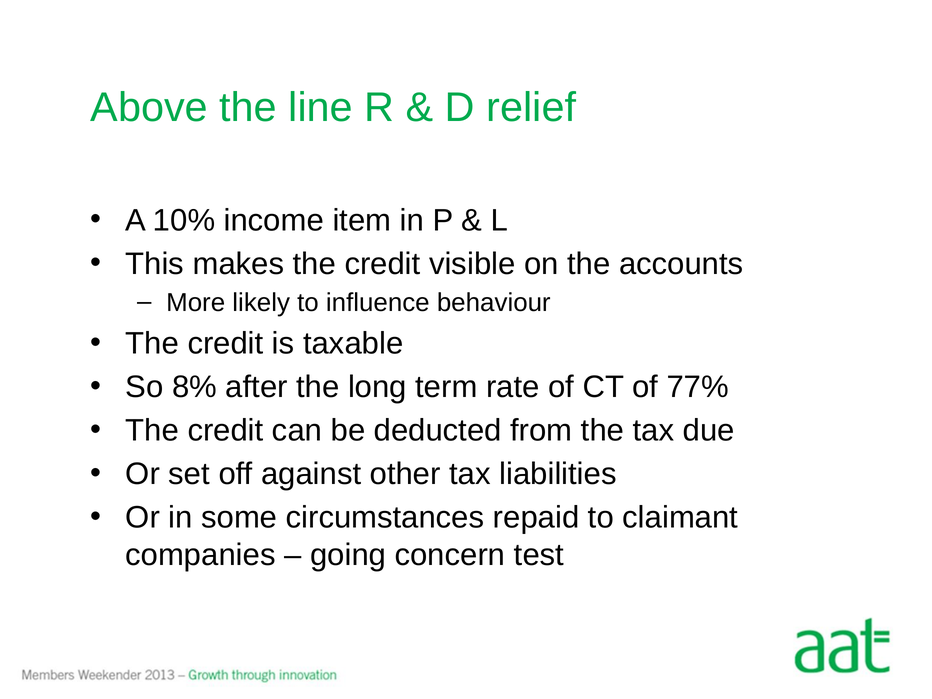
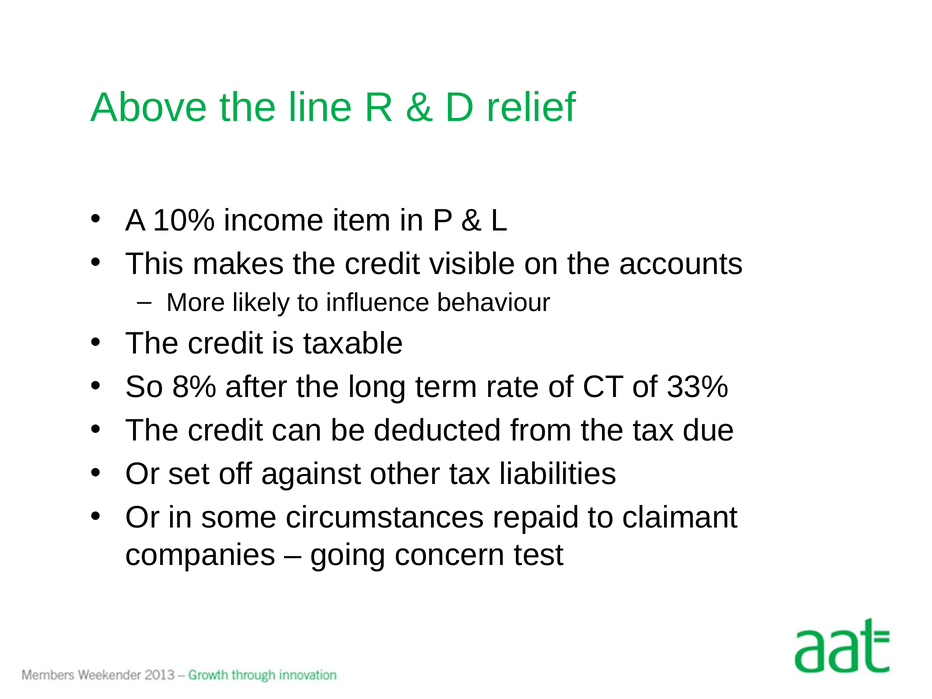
77%: 77% -> 33% (698, 387)
